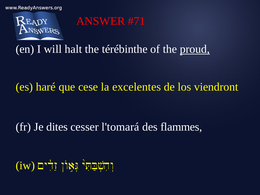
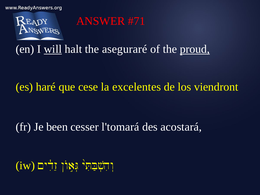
will underline: none -> present (53, 49)
térébinthe: térébinthe -> aseguraré (125, 49)
dites: dites -> been (57, 127)
flammes: flammes -> acostará (181, 127)
